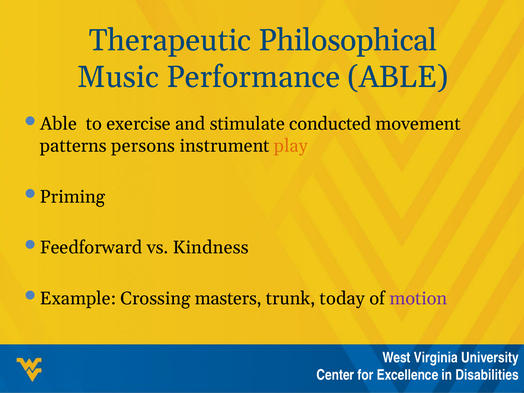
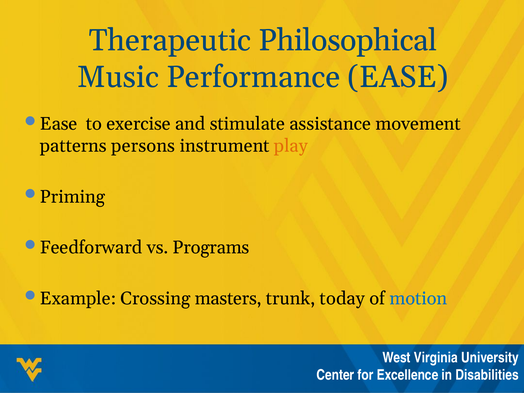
Performance ABLE: ABLE -> EASE (398, 77)
Able: Able -> Ease (59, 124)
conducted: conducted -> assistance (330, 124)
Kindness: Kindness -> Programs (211, 248)
motion colour: purple -> blue (418, 299)
